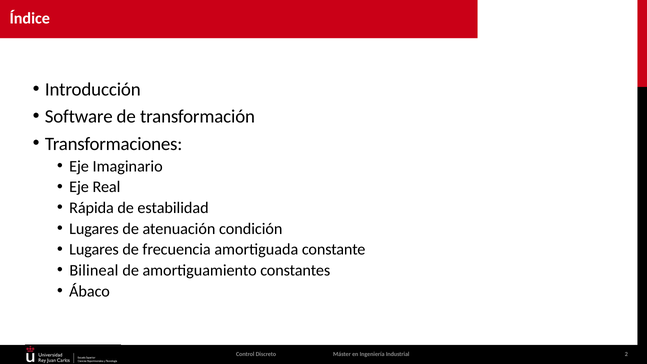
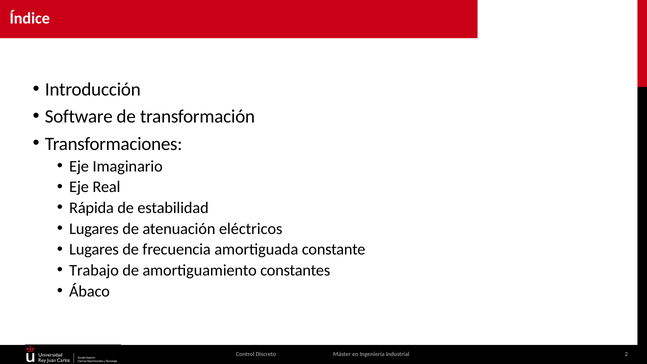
condición: condición -> eléctricos (251, 229)
Bilineal: Bilineal -> Trabajo (94, 270)
